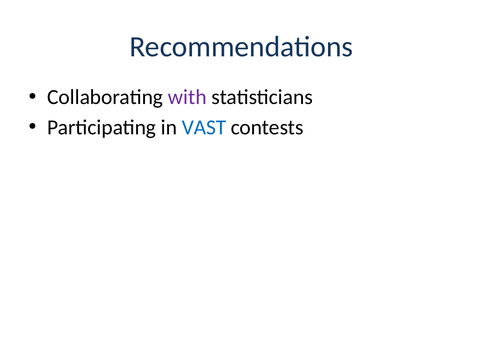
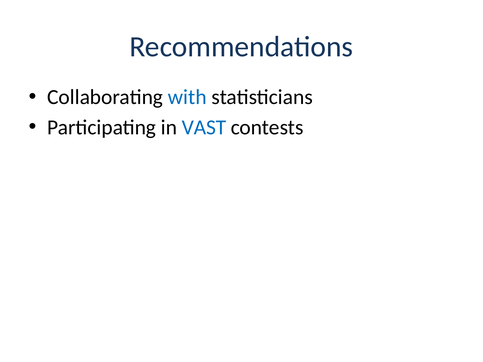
with colour: purple -> blue (187, 97)
